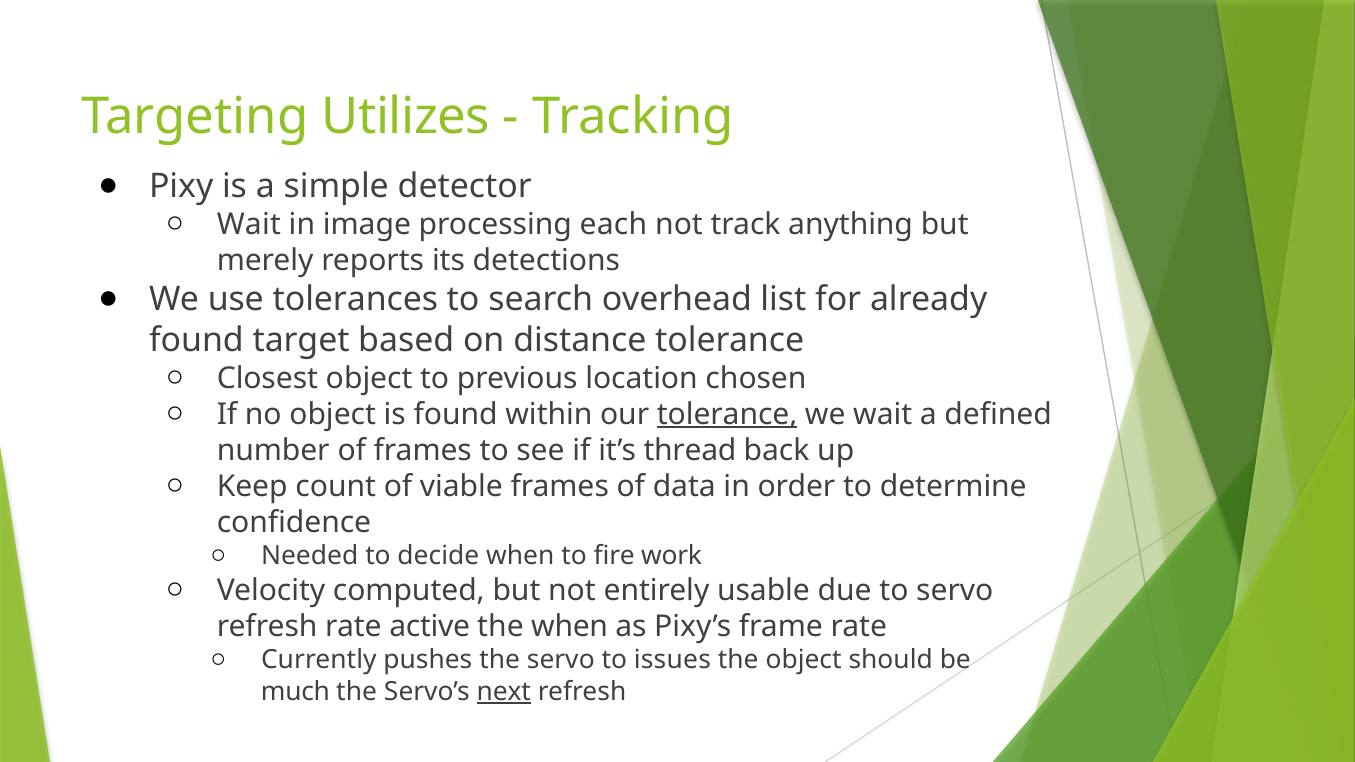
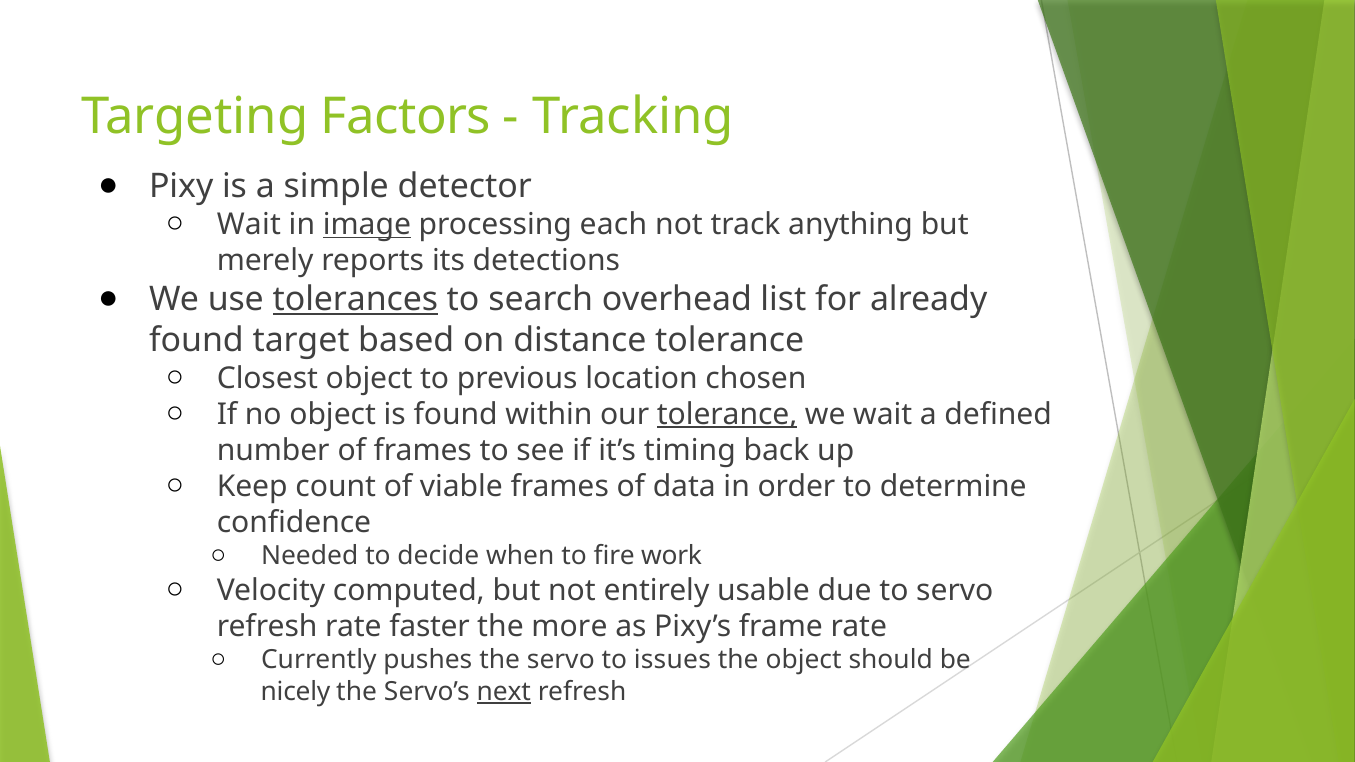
Utilizes: Utilizes -> Factors (406, 117)
image underline: none -> present (367, 225)
tolerances underline: none -> present (355, 299)
thread: thread -> timing (690, 450)
active: active -> faster (430, 627)
the when: when -> more (569, 627)
much: much -> nicely (295, 692)
